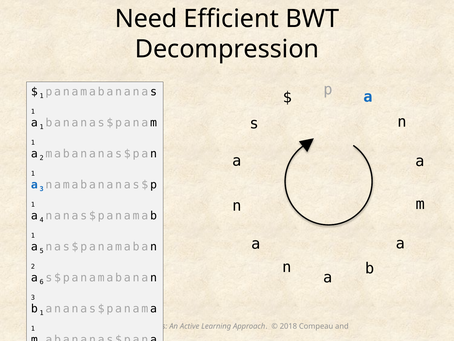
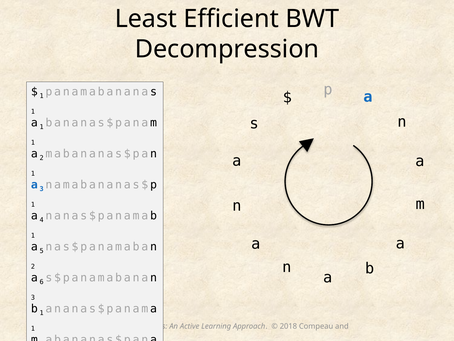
Need: Need -> Least (146, 19)
